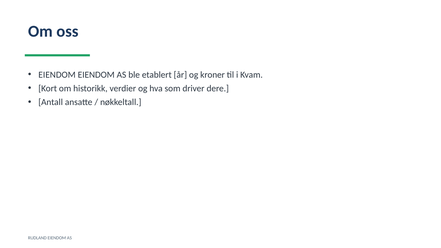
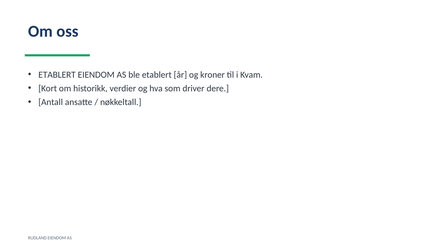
EIENDOM: EIENDOM -> ETABLERT (57, 75)
